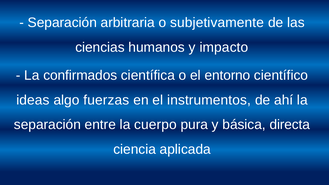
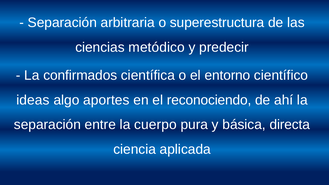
subjetivamente: subjetivamente -> superestructura (217, 23)
humanos: humanos -> metódico (157, 47)
impacto: impacto -> predecir (224, 47)
fuerzas: fuerzas -> aportes (106, 100)
instrumentos: instrumentos -> reconociendo (209, 100)
